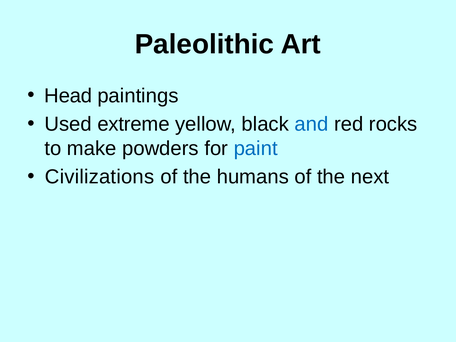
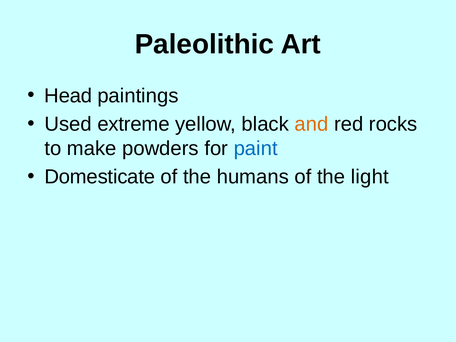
and colour: blue -> orange (311, 124)
Civilizations: Civilizations -> Domesticate (100, 177)
next: next -> light (370, 177)
